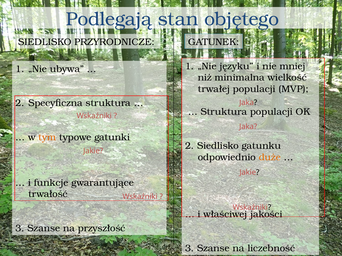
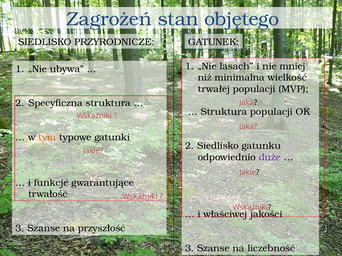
Podlegają: Podlegają -> Zagrożeń (109, 19)
języku: języku -> lasach (237, 66)
duże colour: orange -> purple (270, 158)
